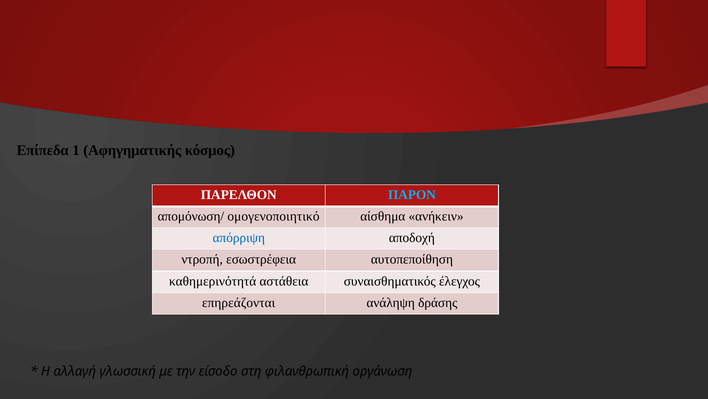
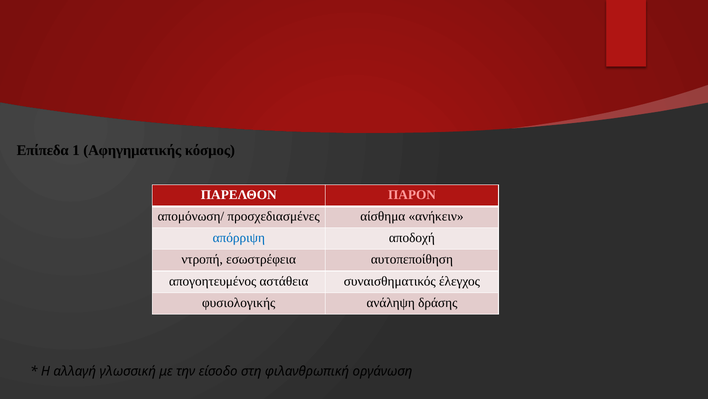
ΠΑΡΟΝ colour: light blue -> pink (412, 194)
ομογενοποιητικό: ομογενοποιητικό -> προσχεδιασμένες (274, 216)
καθημερινότητά: καθημερινότητά -> απογοητευμένος (213, 281)
επηρεάζονται: επηρεάζονται -> φυσιολογικής (239, 302)
